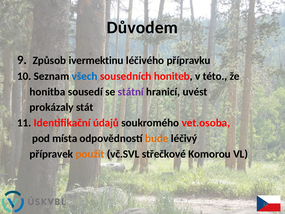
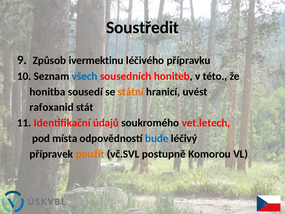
Důvodem: Důvodem -> Soustředit (143, 28)
státní colour: purple -> orange (131, 92)
prokázaly: prokázaly -> rafoxanid (52, 107)
vet.osoba: vet.osoba -> vet.letech (206, 123)
bude colour: orange -> blue (157, 138)
střečkové: střečkové -> postupně (164, 154)
